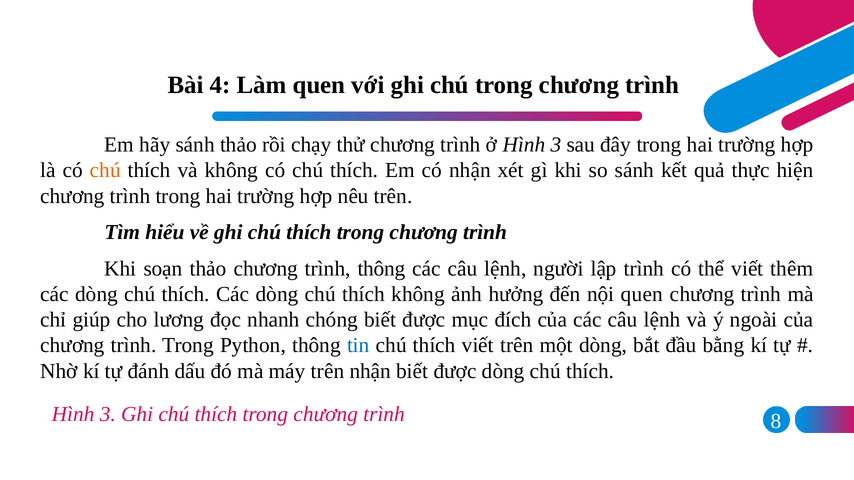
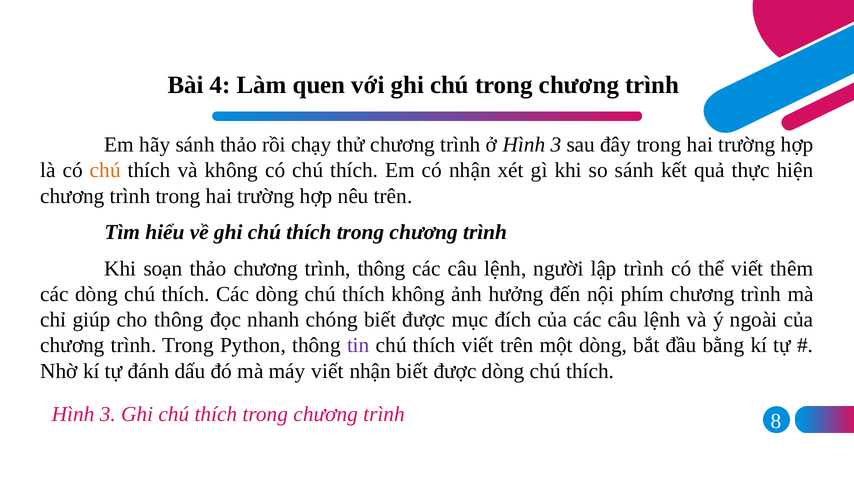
nội quen: quen -> phím (642, 294)
cho lương: lương -> thông (179, 320)
tin colour: blue -> purple (358, 346)
máy trên: trên -> viết (327, 371)
